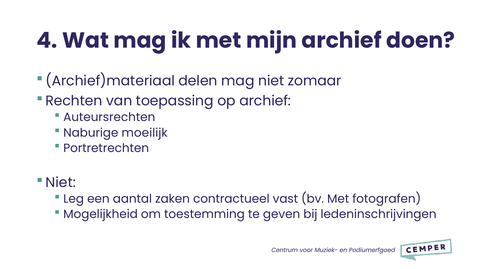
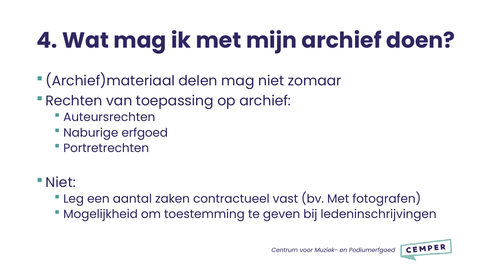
moeilijk: moeilijk -> erfgoed (145, 133)
